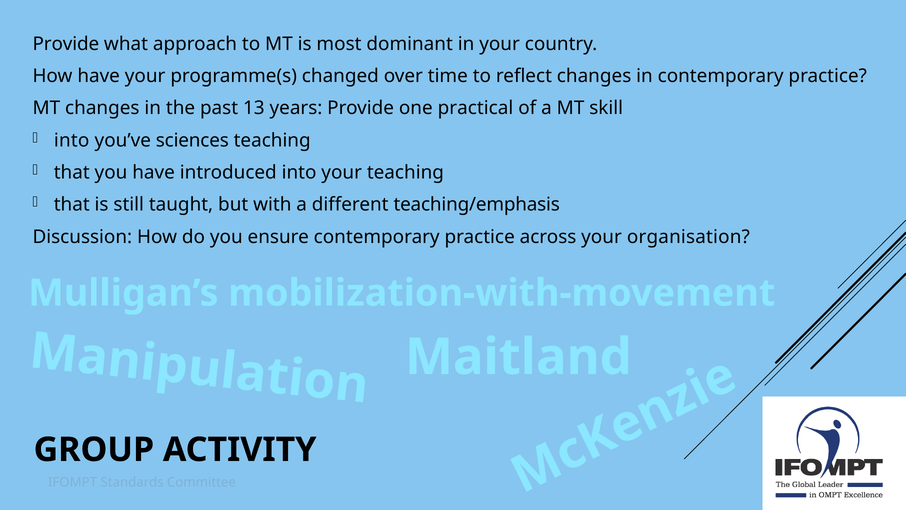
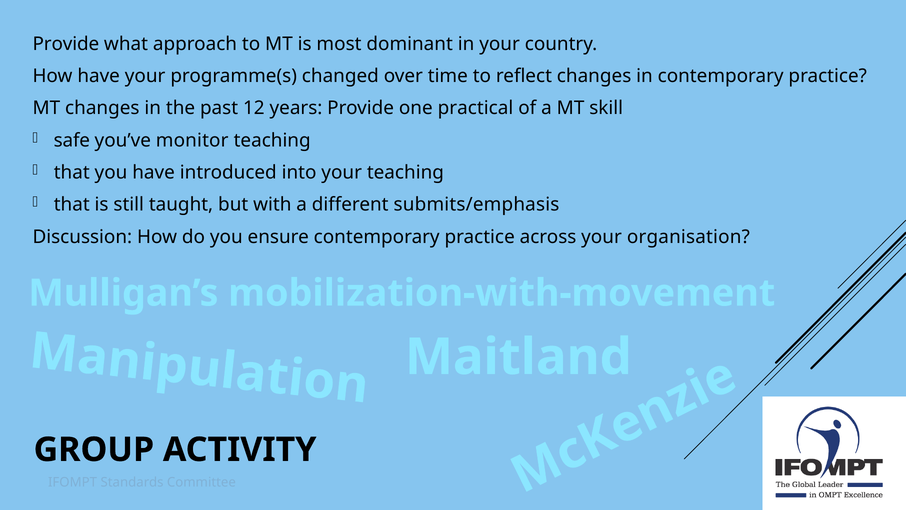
13: 13 -> 12 (254, 108)
into: into -> safe (72, 140)
sciences: sciences -> monitor (192, 140)
teaching/emphasis: teaching/emphasis -> submits/emphasis (477, 204)
